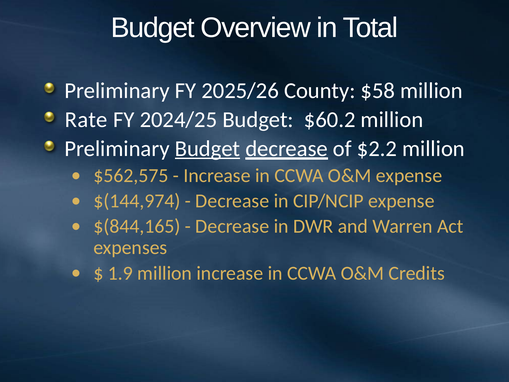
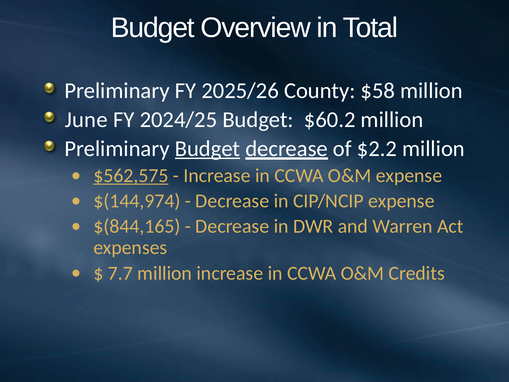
Rate: Rate -> June (86, 120)
$562,575 underline: none -> present (131, 176)
1.9: 1.9 -> 7.7 (120, 273)
